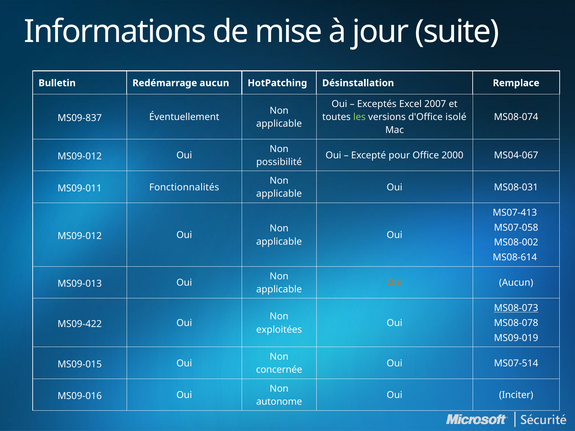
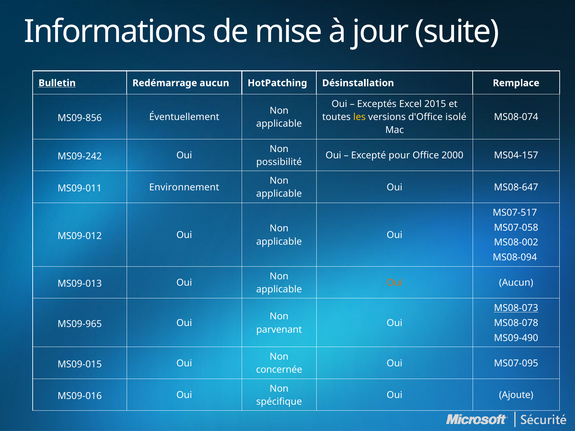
Bulletin underline: none -> present (57, 83)
2007: 2007 -> 2015 (435, 104)
les colour: light green -> yellow (359, 117)
MS09-837: MS09-837 -> MS09-856 (80, 118)
MS04-067: MS04-067 -> MS04-157 (516, 156)
MS09-012: MS09-012 -> MS09-242 (80, 156)
MS08-031: MS08-031 -> MS08-647 (516, 187)
Fonctionnalités: Fonctionnalités -> Environnement (184, 187)
MS07-413: MS07-413 -> MS07-517 (515, 213)
MS08-614: MS08-614 -> MS08-094 (515, 258)
MS09-422: MS09-422 -> MS09-965 (80, 324)
exploitées: exploitées -> parvenant (279, 330)
MS09-019: MS09-019 -> MS09-490 (516, 338)
MS07-514: MS07-514 -> MS07-095 (516, 364)
Inciter: Inciter -> Ajoute (516, 395)
autonome: autonome -> spécifique (279, 402)
